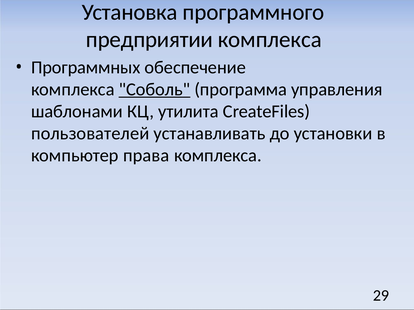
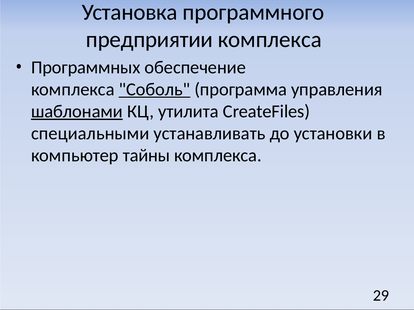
шаблонами underline: none -> present (77, 112)
пользователей: пользователей -> специальными (90, 134)
права: права -> тайны (146, 156)
